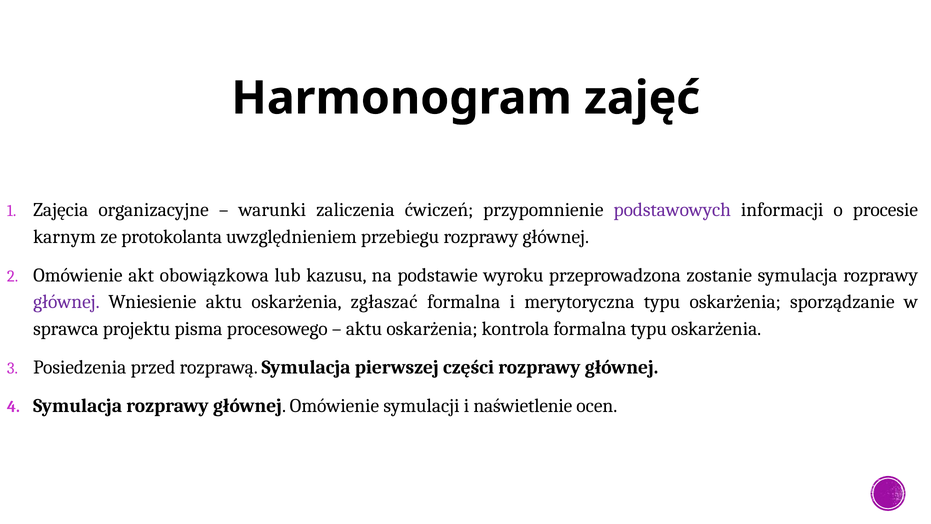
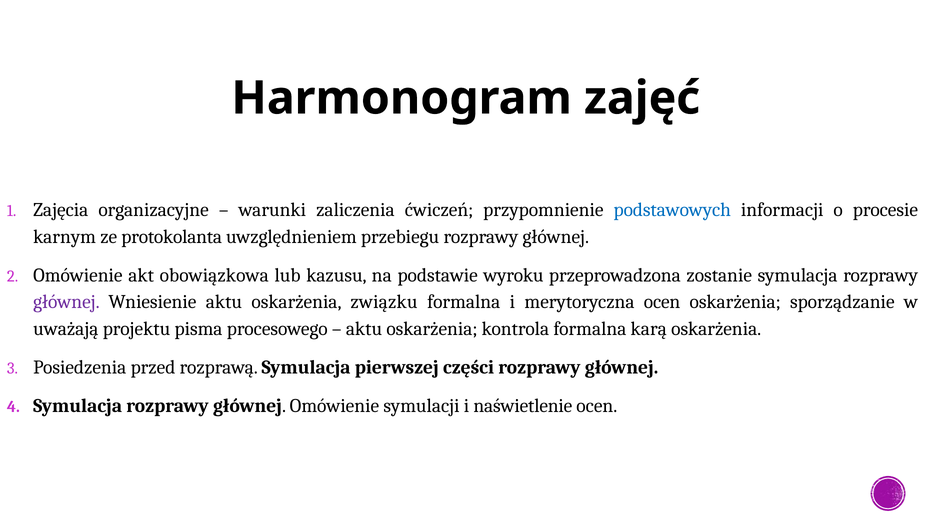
podstawowych colour: purple -> blue (672, 210)
zgłaszać: zgłaszać -> związku (384, 302)
merytoryczna typu: typu -> ocen (662, 302)
sprawca: sprawca -> uważają (66, 329)
formalna typu: typu -> karą (649, 329)
